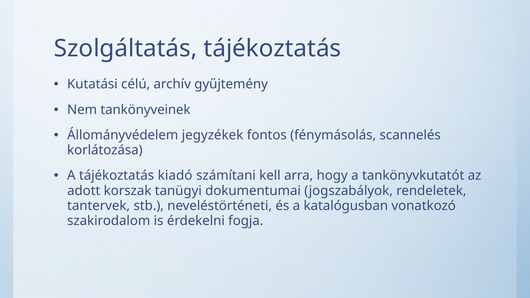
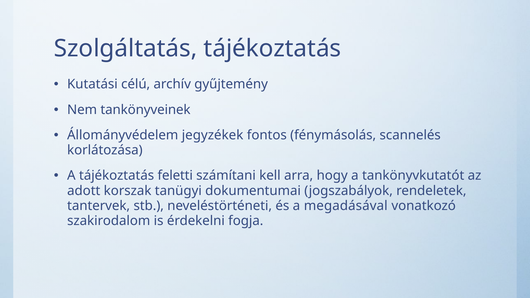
kiadó: kiadó -> feletti (175, 176)
katalógusban: katalógusban -> megadásával (346, 206)
